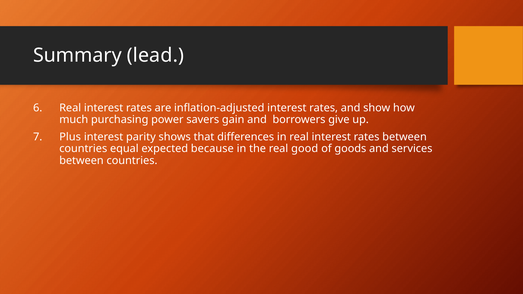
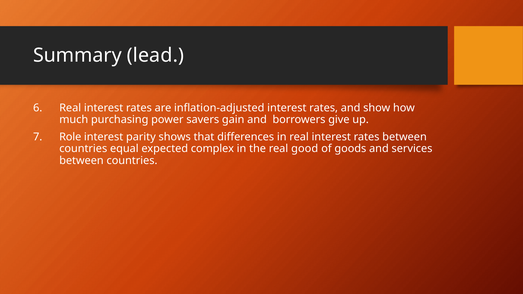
Plus: Plus -> Role (70, 137)
because: because -> complex (212, 149)
